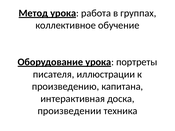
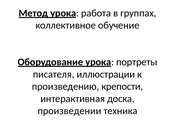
капитана: капитана -> крепости (122, 87)
